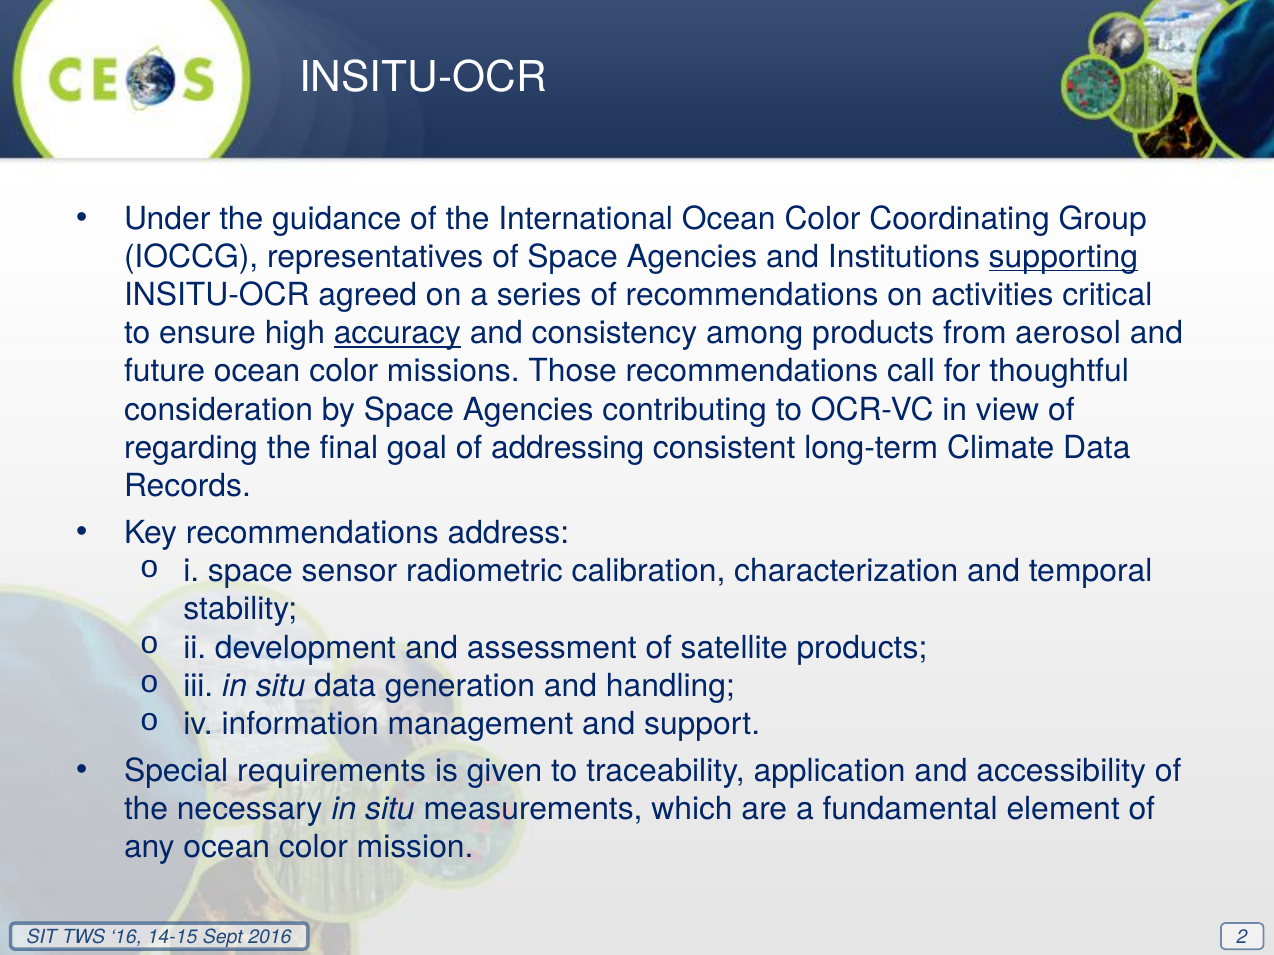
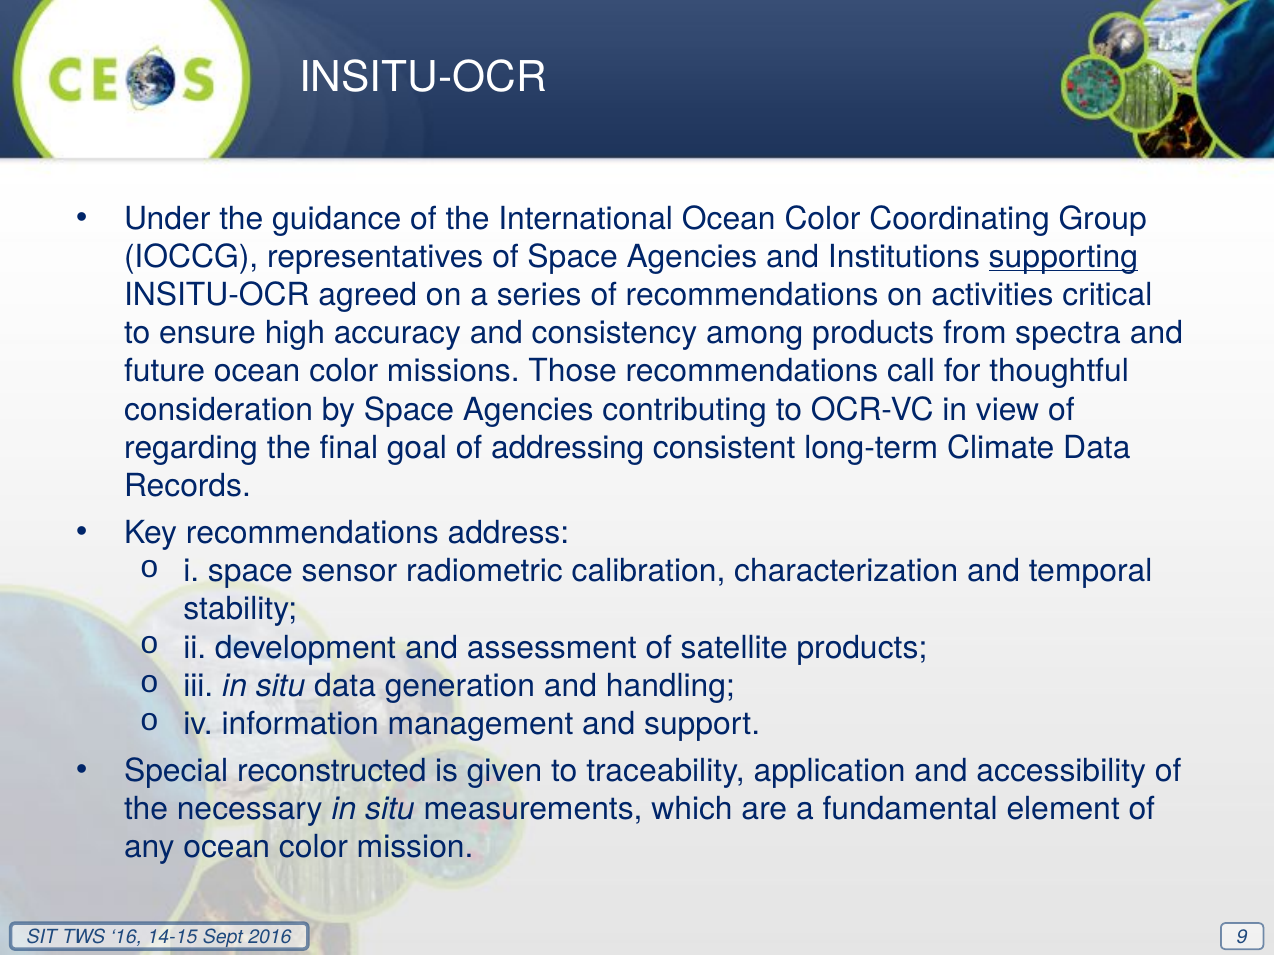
accuracy underline: present -> none (397, 333)
aerosol: aerosol -> spectra (1068, 333)
requirements: requirements -> reconstructed (332, 771)
2: 2 -> 9 (1242, 938)
